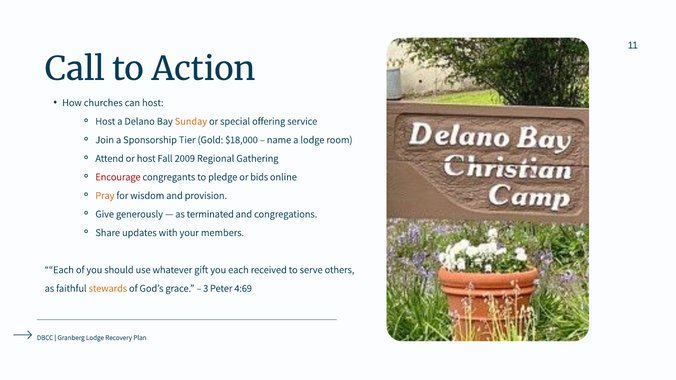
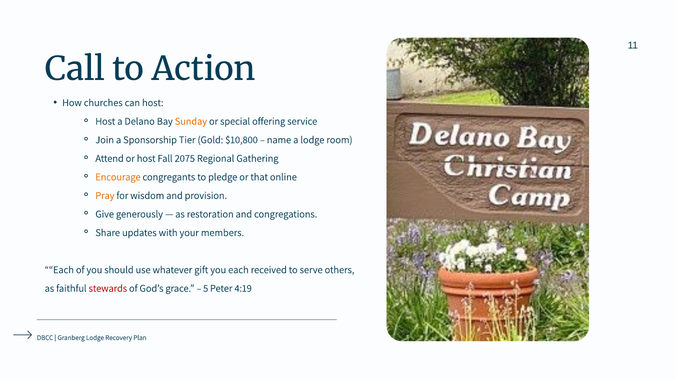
$18,000: $18,000 -> $10,800 (242, 140)
2009: 2009 -> 2075 (185, 158)
Encourage colour: red -> orange (118, 177)
bids: bids -> that (259, 177)
terminated: terminated -> restoration (210, 214)
stewards colour: orange -> red (108, 289)
3: 3 -> 5 (206, 289)
4:69: 4:69 -> 4:19 (243, 289)
